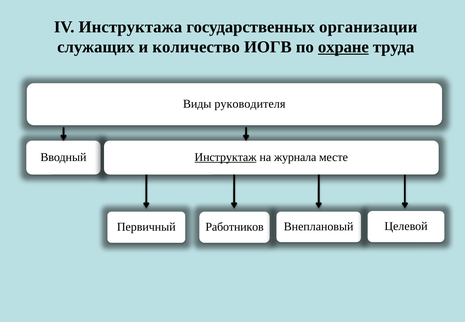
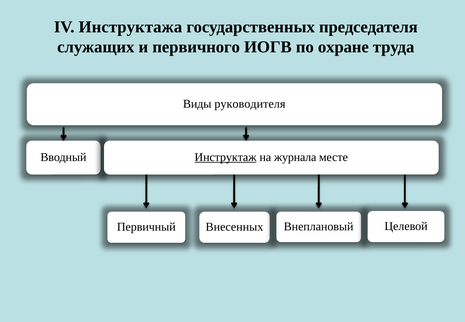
организации: организации -> председателя (368, 27)
количество: количество -> первичного (196, 47)
охране underline: present -> none (343, 47)
Работников: Работников -> Внесенных (234, 227)
